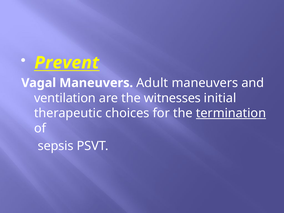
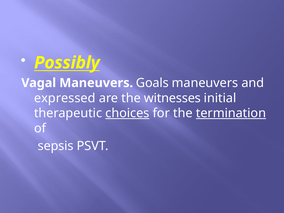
Prevent: Prevent -> Possibly (67, 63)
Adult: Adult -> Goals (152, 83)
ventilation: ventilation -> expressed (65, 98)
choices underline: none -> present (127, 113)
